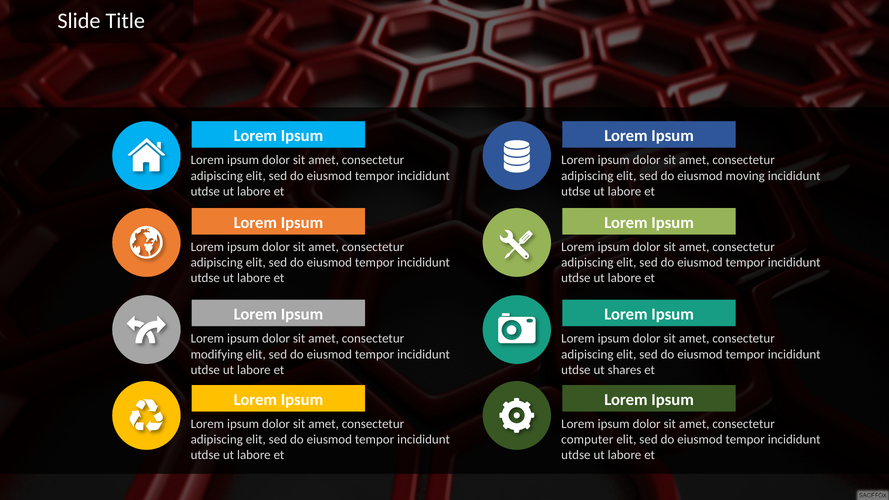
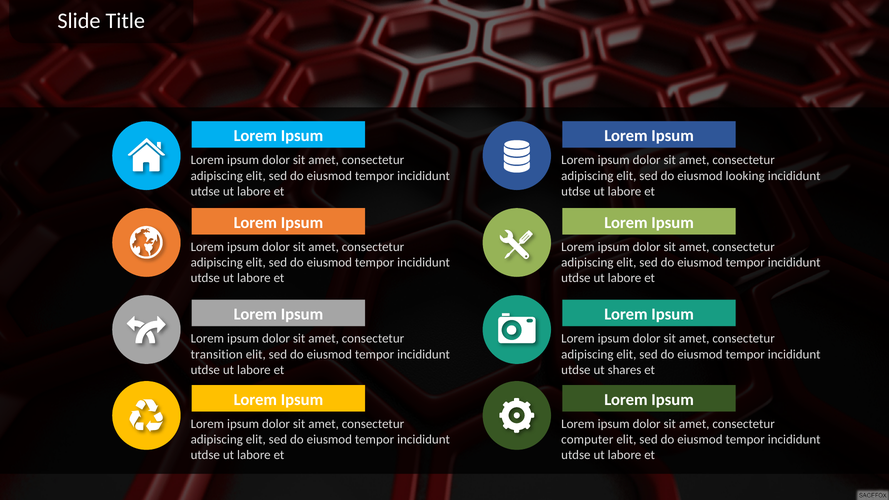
moving: moving -> looking (745, 176)
modifying: modifying -> transition (217, 354)
